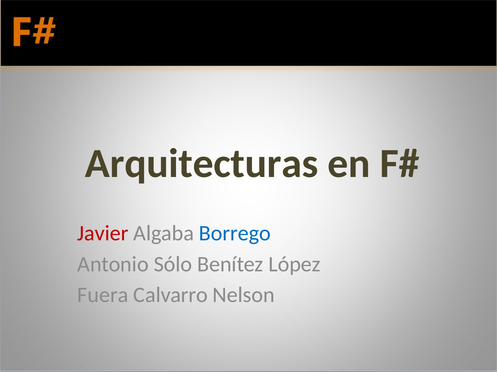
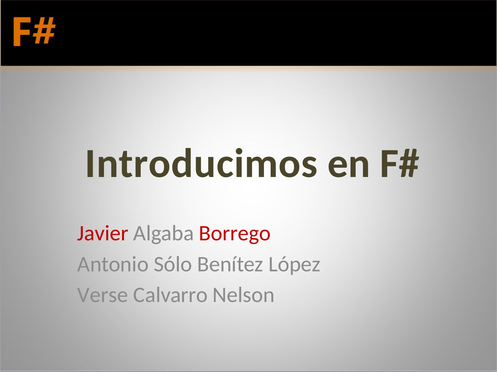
Arquitecturas: Arquitecturas -> Introducimos (201, 164)
Borrego colour: blue -> red (235, 234)
Fuera: Fuera -> Verse (103, 296)
